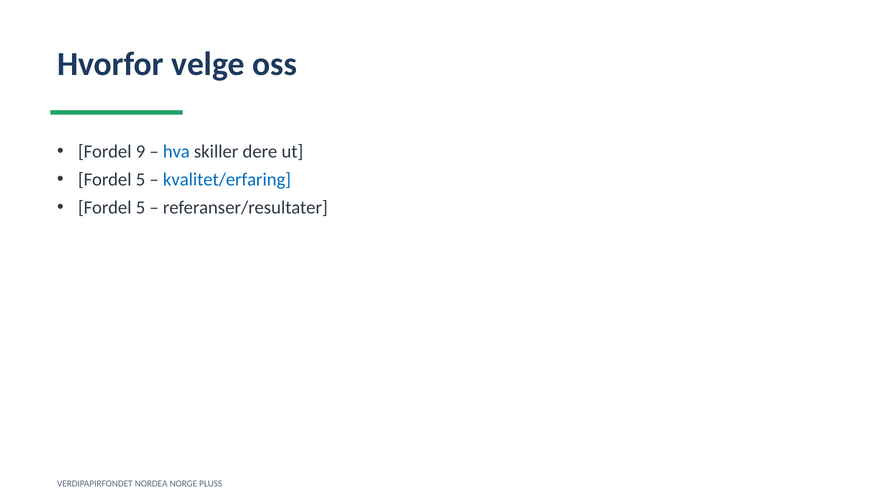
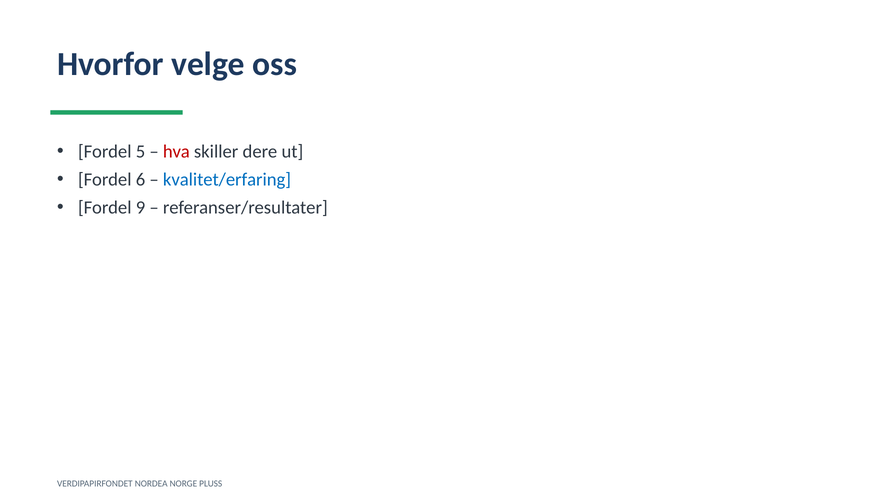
9: 9 -> 5 (141, 152)
hva colour: blue -> red (176, 152)
5: 5 -> 6 (141, 180)
5: 5 -> 9 (141, 208)
